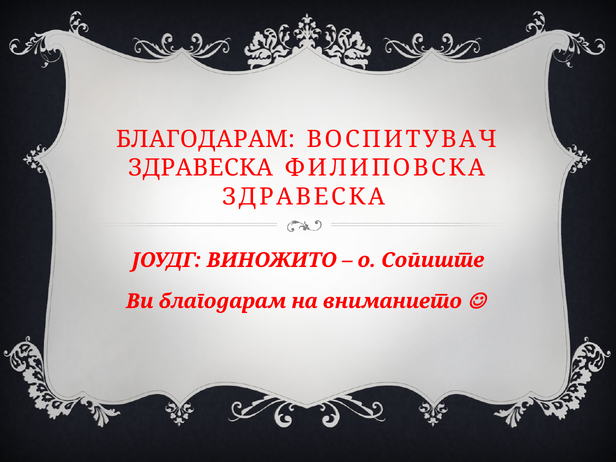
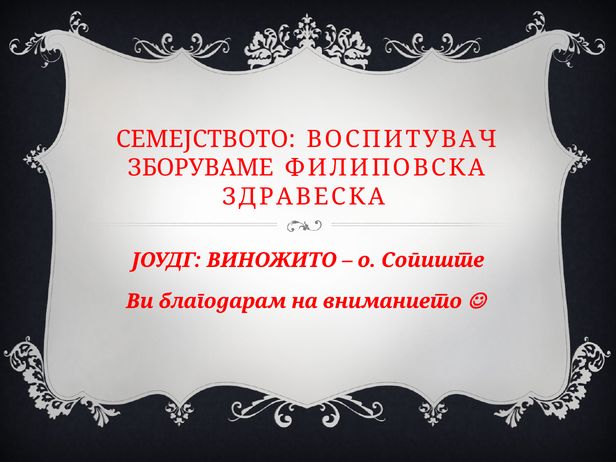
БЛАГОДАРАМ: БЛАГОДАРАМ -> СЕМЕЈСТВОТО (206, 139)
ЗДРАВЕСКА: ЗДРАВЕСКА -> ЗБОРУВАМЕ (201, 168)
